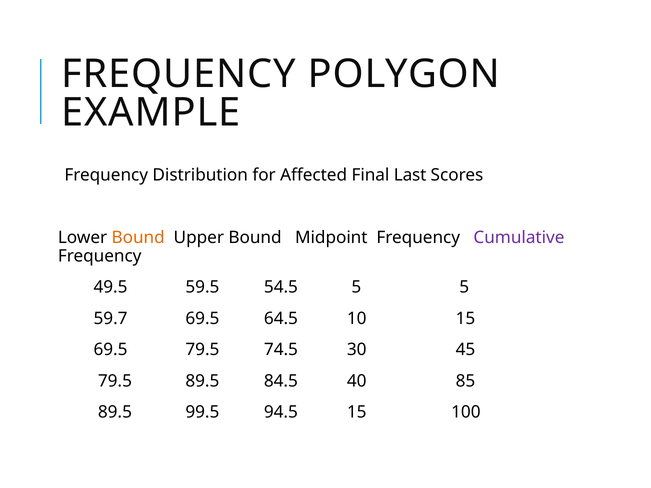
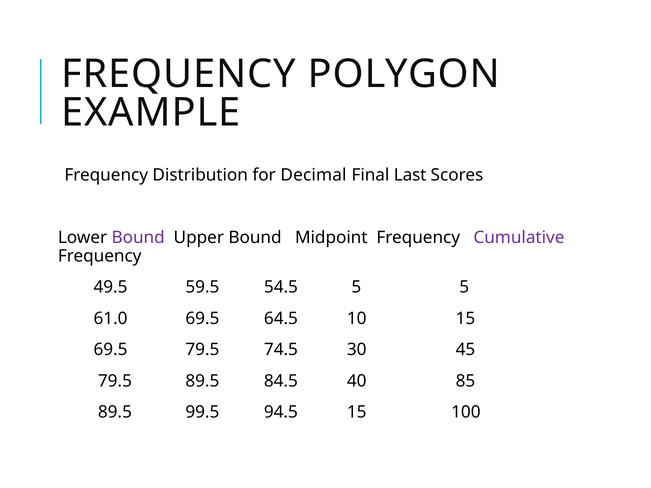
Affected: Affected -> Decimal (314, 175)
Bound colour: orange -> purple (138, 238)
59.7: 59.7 -> 61.0 (111, 319)
